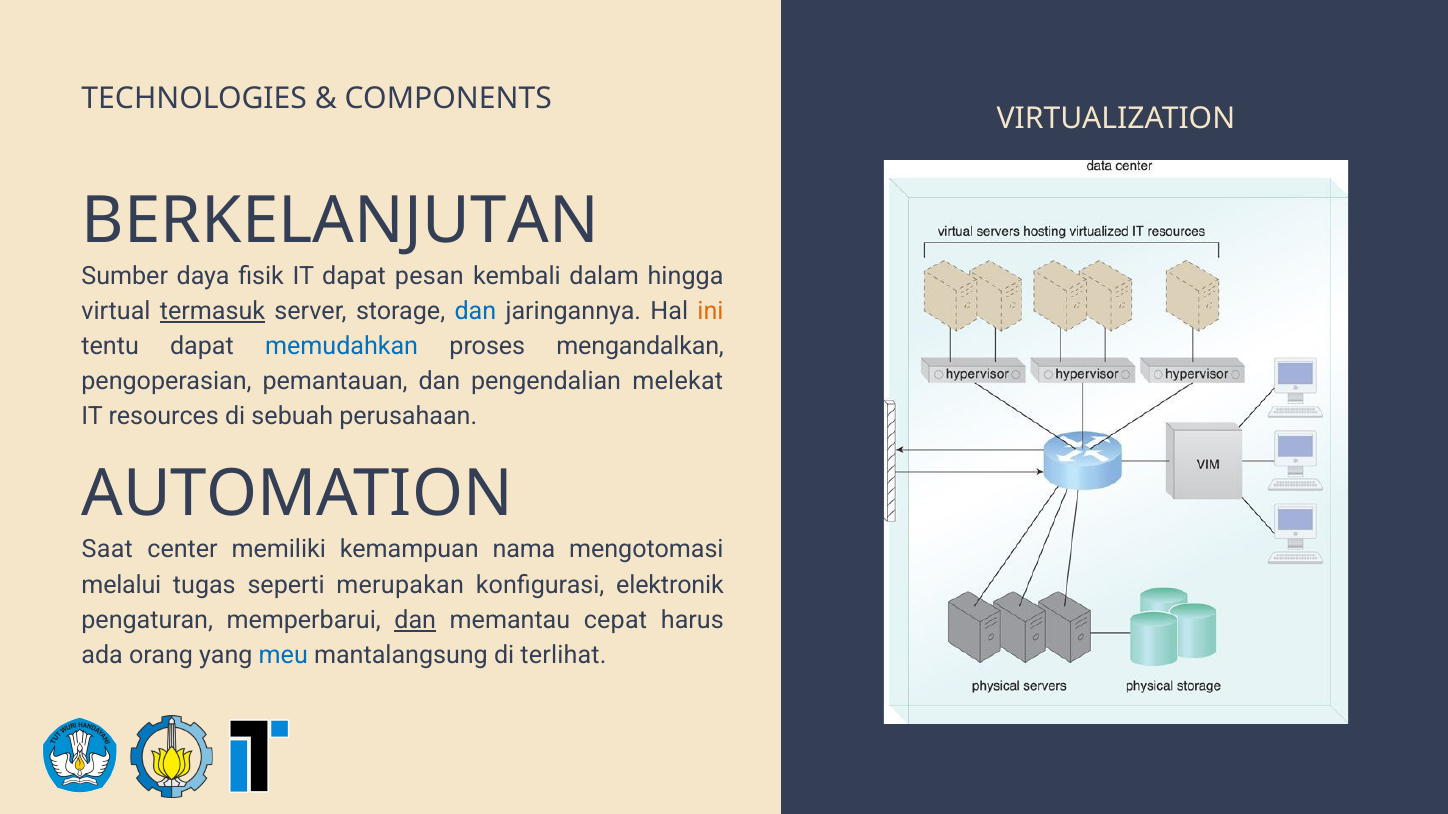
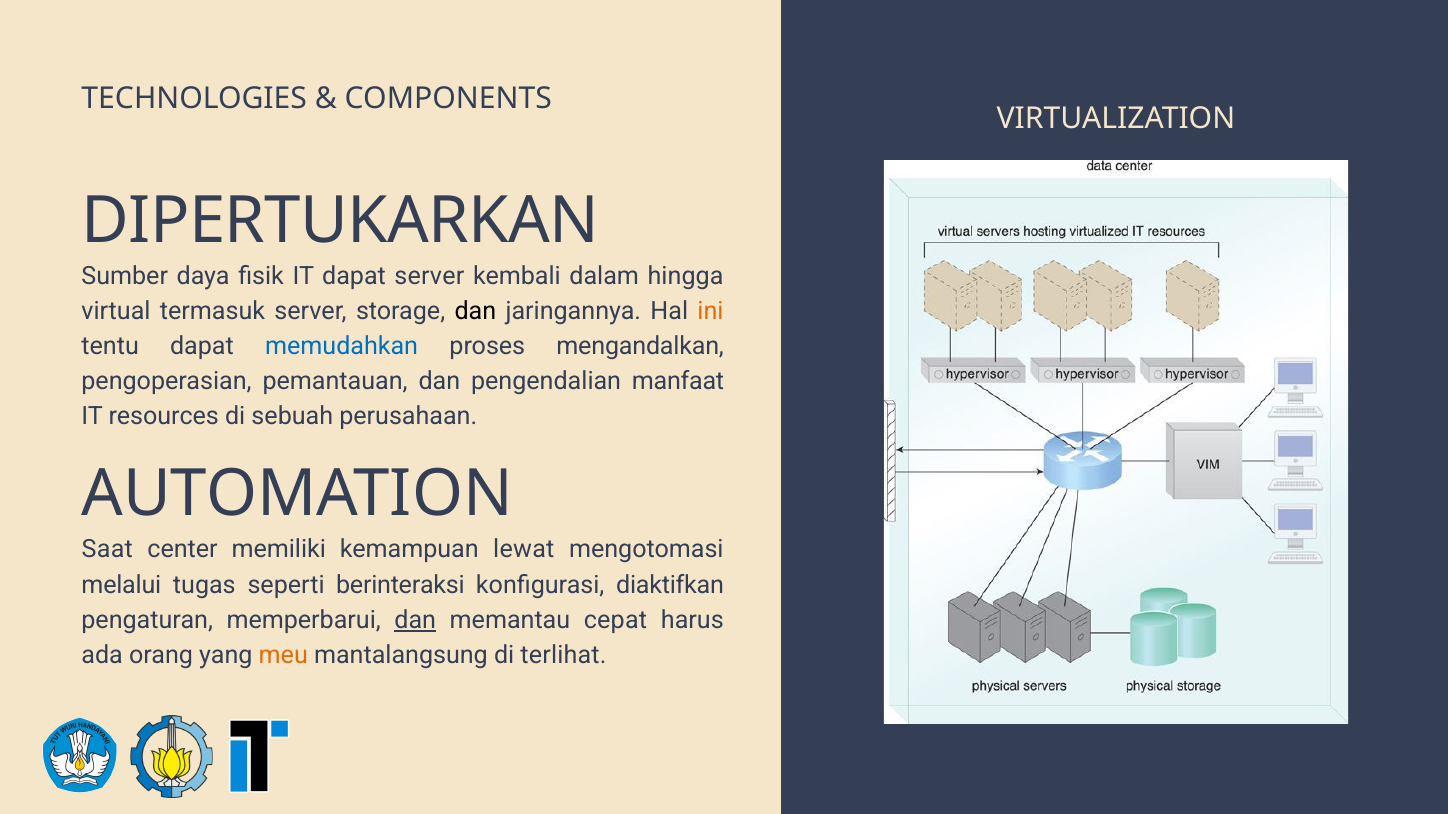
BERKELANJUTAN: BERKELANJUTAN -> DIPERTUKARKAN (341, 221)
dapat pesan: pesan -> server (429, 276)
termasuk underline: present -> none (213, 311)
dan colour: blue -> black (475, 311)
melekat: melekat -> manfaat (678, 382)
nama: nama -> lewat (524, 550)
merupakan: merupakan -> berinteraksi (400, 585)
elektronik: elektronik -> diaktifkan (670, 585)
meu colour: blue -> orange (283, 656)
